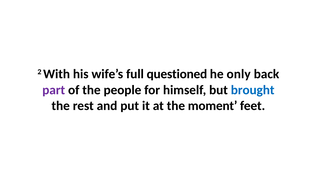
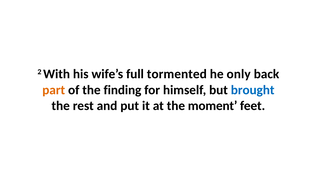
questioned: questioned -> tormented (177, 74)
part colour: purple -> orange (54, 90)
people: people -> finding (122, 90)
